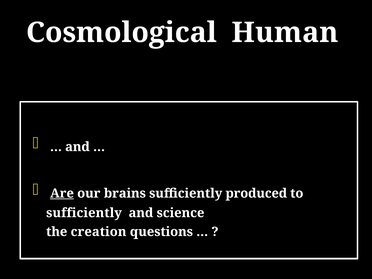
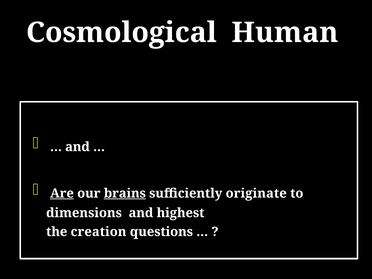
brains underline: none -> present (125, 193)
produced: produced -> originate (256, 193)
sufficiently: sufficiently -> dimensions (84, 213)
science: science -> highest (181, 213)
